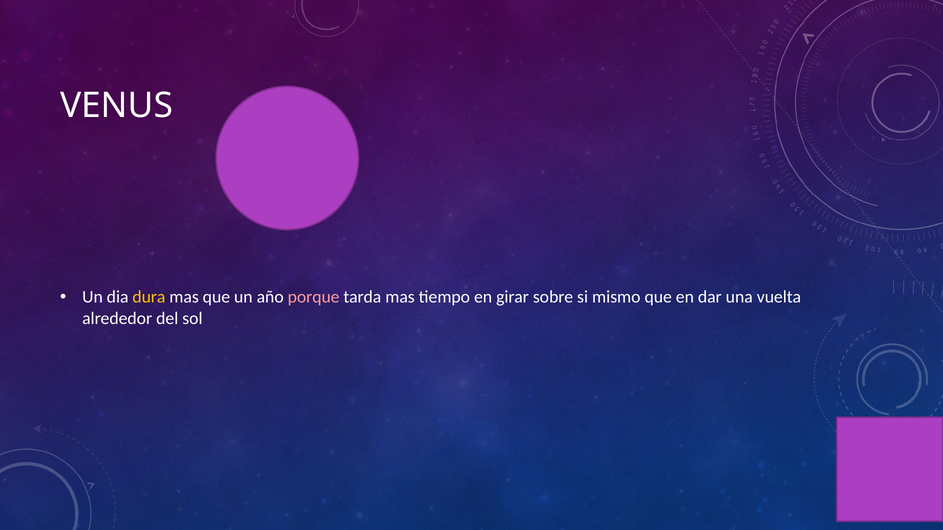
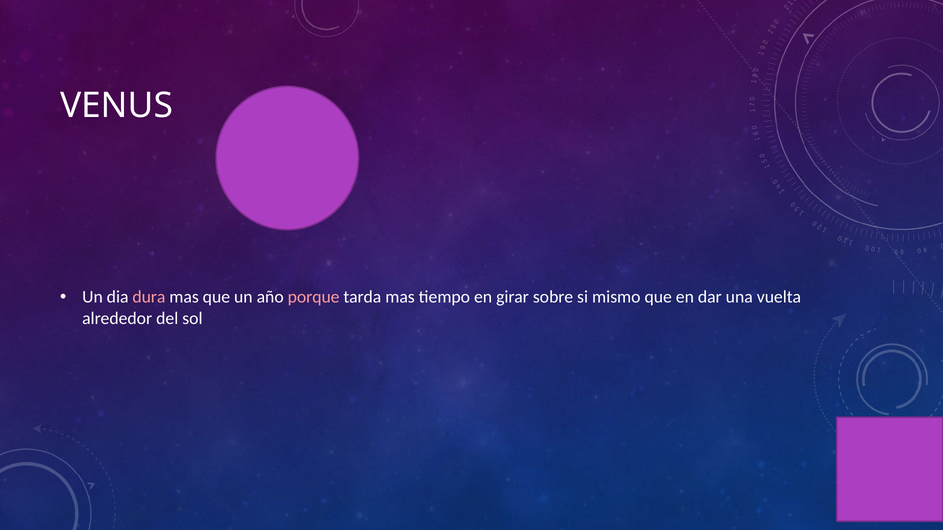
dura colour: yellow -> pink (149, 297)
